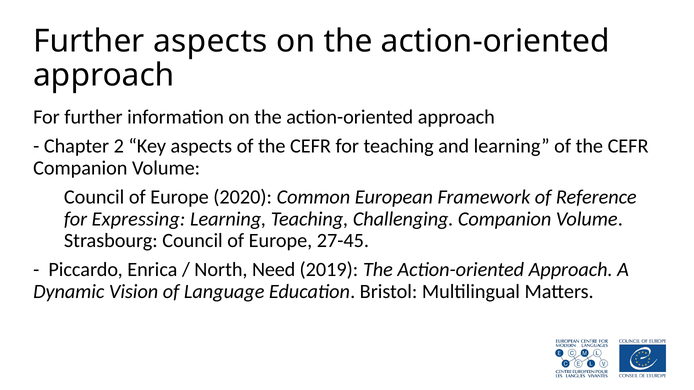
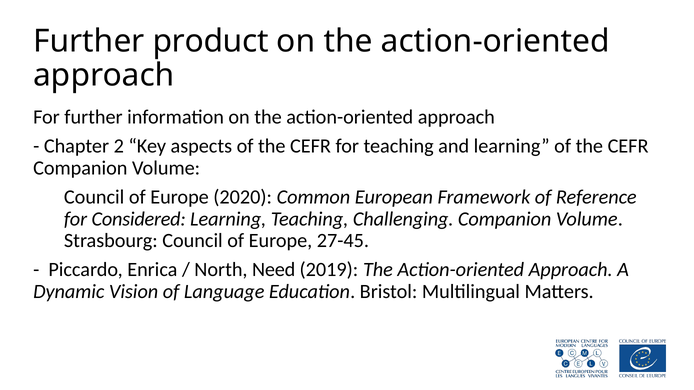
Further aspects: aspects -> product (211, 41)
Expressing: Expressing -> Considered (139, 219)
